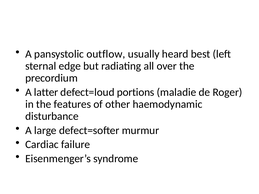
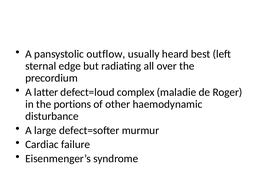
portions: portions -> complex (136, 92)
features: features -> portions (72, 104)
